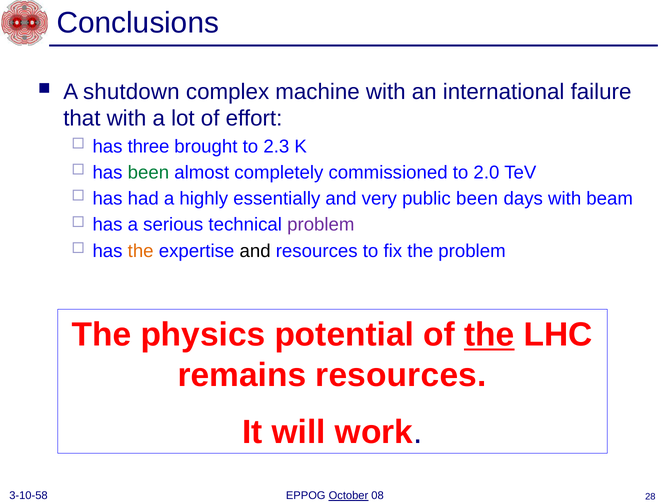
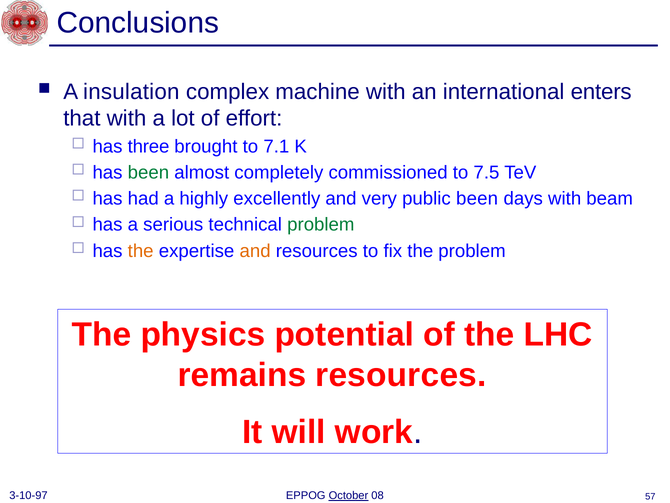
shutdown: shutdown -> insulation (131, 92)
failure: failure -> enters (601, 92)
2.3: 2.3 -> 7.1 (276, 146)
2.0: 2.0 -> 7.5 (486, 172)
essentially: essentially -> excellently (277, 199)
problem colour: purple -> green (321, 225)
and colour: black -> orange (255, 251)
the underline: present -> none (489, 335)
3-10-58: 3-10-58 -> 3-10-97 (28, 495)
28: 28 -> 57 (650, 496)
